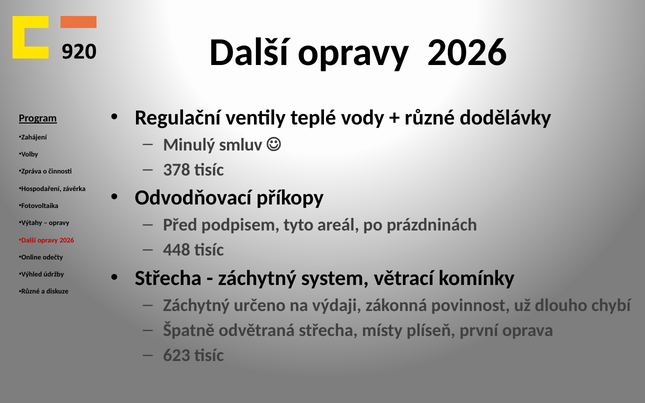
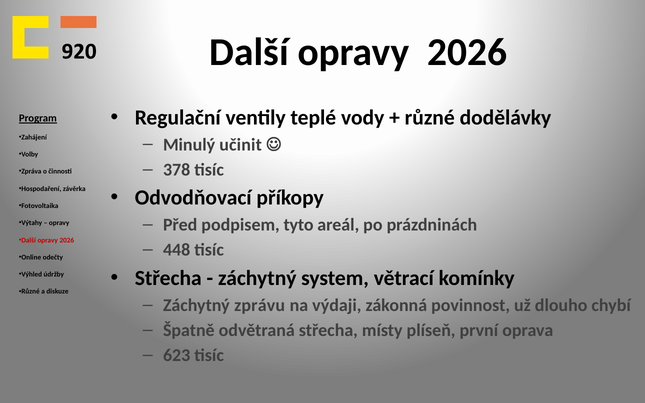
smluv: smluv -> učinit (241, 145)
určeno: určeno -> zprávu (260, 305)
